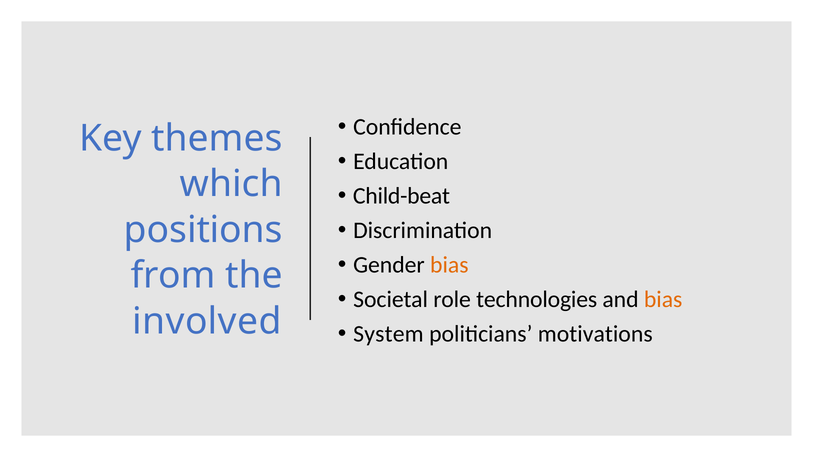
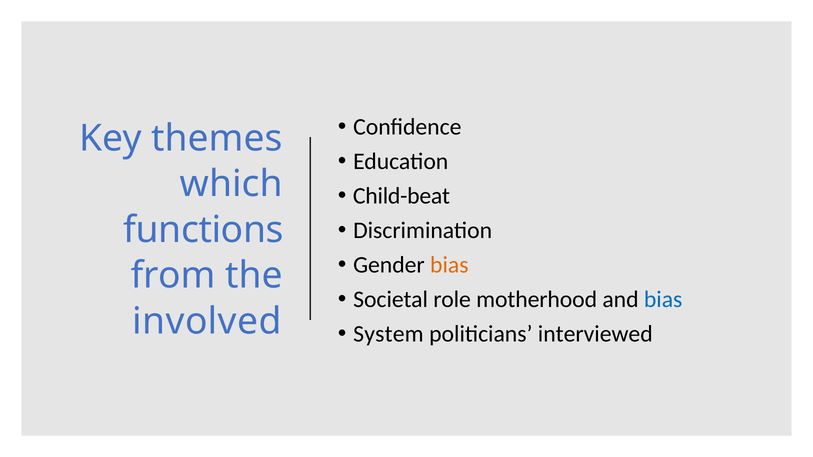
positions: positions -> functions (203, 230)
technologies: technologies -> motherhood (537, 300)
bias colour: orange -> blue (663, 300)
motivations: motivations -> interviewed (595, 334)
